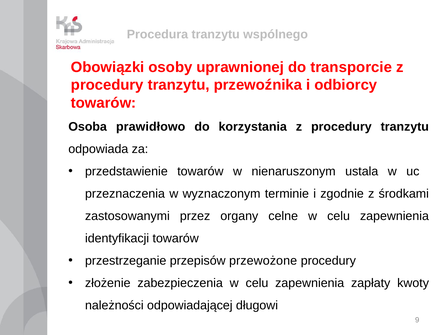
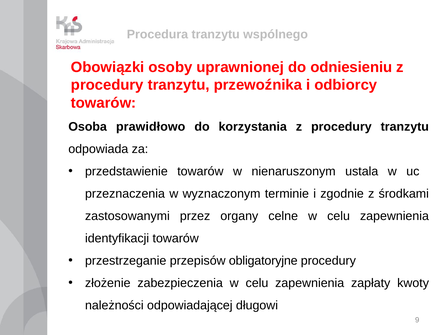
transporcie: transporcie -> odniesieniu (351, 67)
przewożone: przewożone -> obligatoryjne (263, 260)
